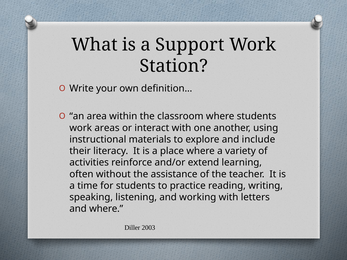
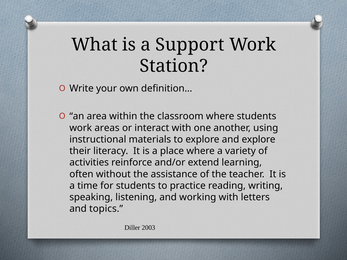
and include: include -> explore (259, 140)
and where: where -> topics (106, 209)
